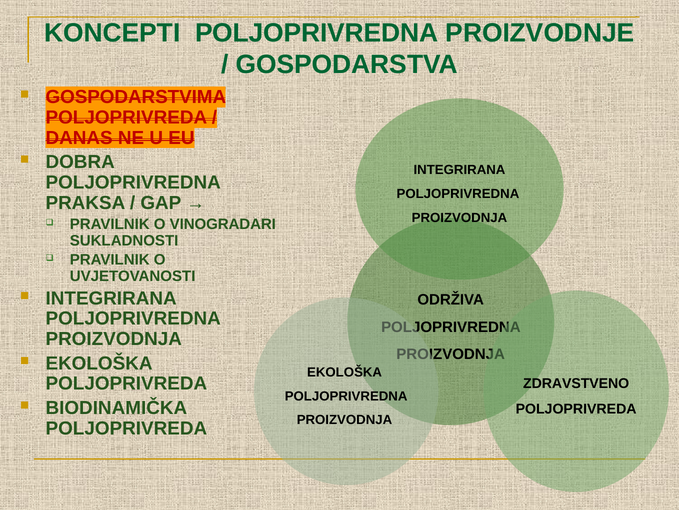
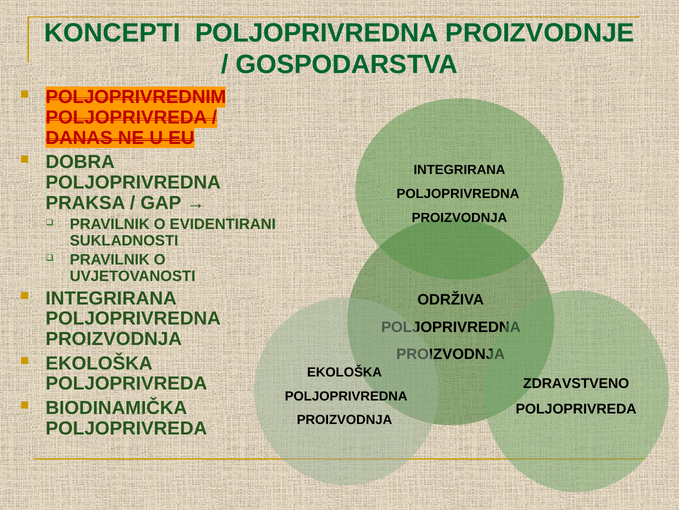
GOSPODARSTVIMA: GOSPODARSTVIMA -> POLJOPRIVREDNIM (136, 97)
VINOGRADARI: VINOGRADARI -> EVIDENTIRANI (223, 224)
